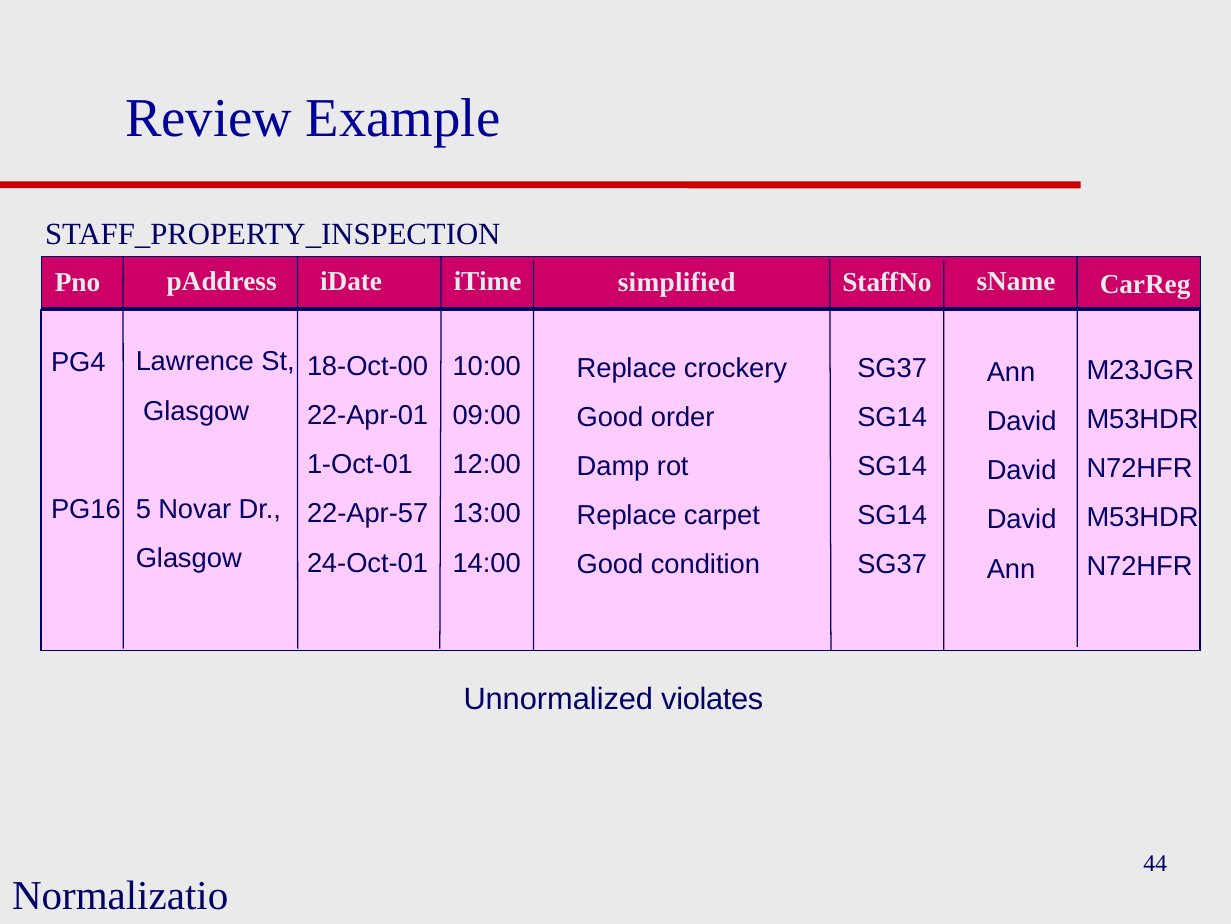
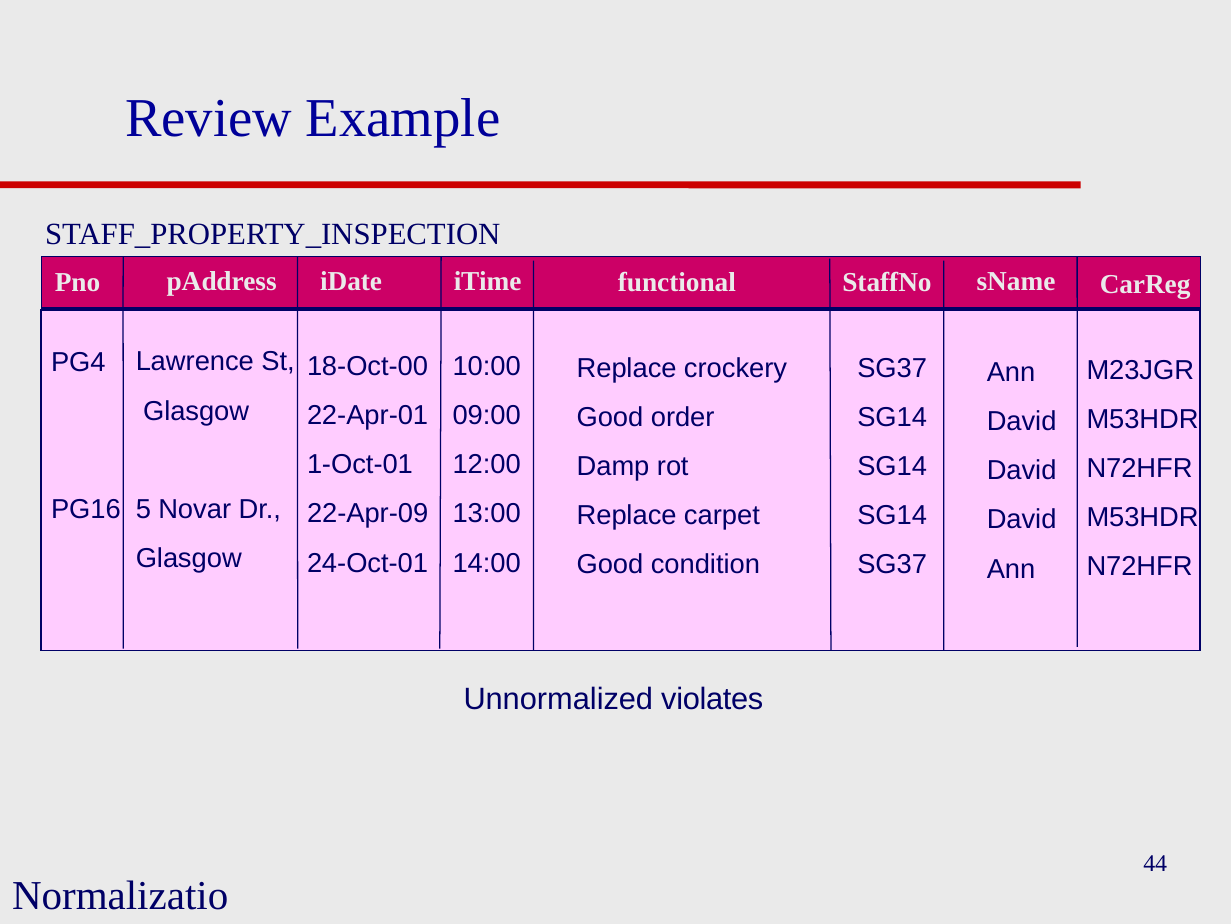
simplified: simplified -> functional (677, 283)
22-Apr-57: 22-Apr-57 -> 22-Apr-09 (368, 513)
